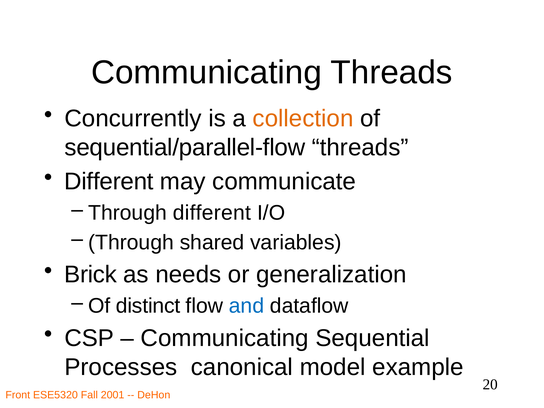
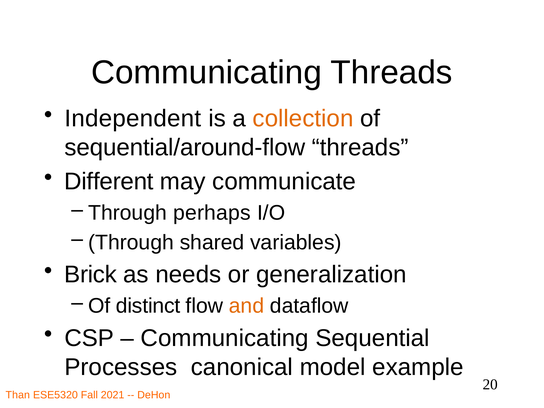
Concurrently: Concurrently -> Independent (133, 119)
sequential/parallel-flow: sequential/parallel-flow -> sequential/around-flow (185, 148)
Through different: different -> perhaps (212, 213)
and colour: blue -> orange (247, 306)
Front: Front -> Than (18, 395)
2001: 2001 -> 2021 (113, 395)
